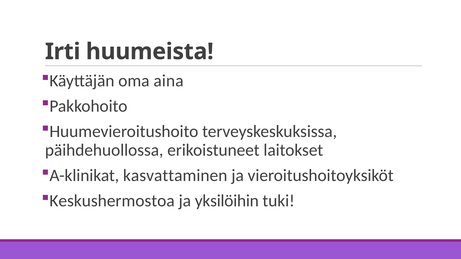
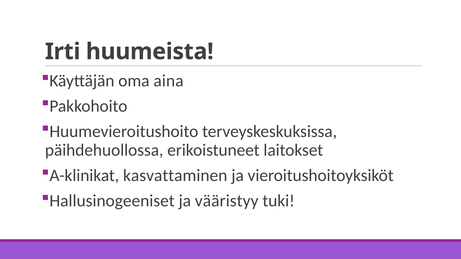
Keskushermostoa: Keskushermostoa -> Hallusinogeeniset (112, 201)
yksilöihin: yksilöihin -> vääristyy (227, 201)
